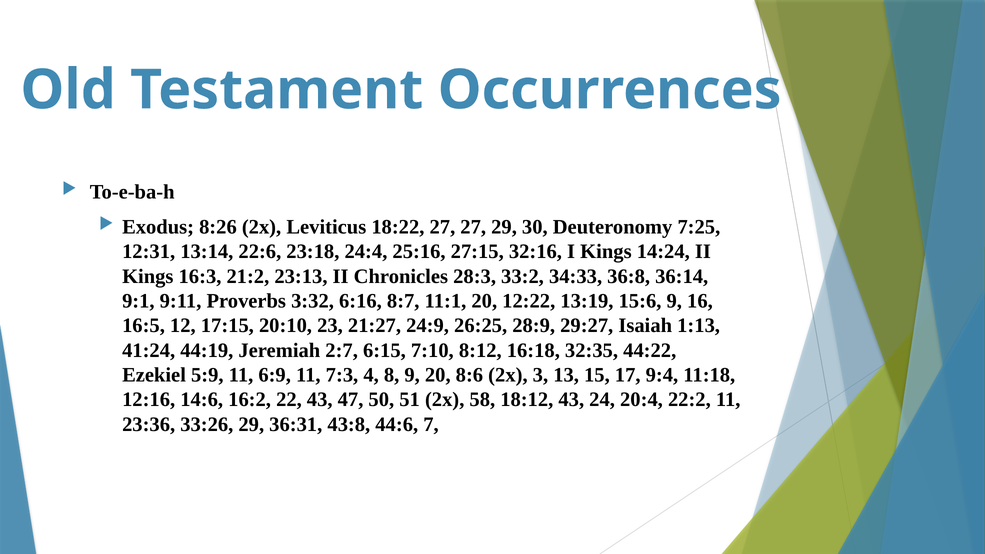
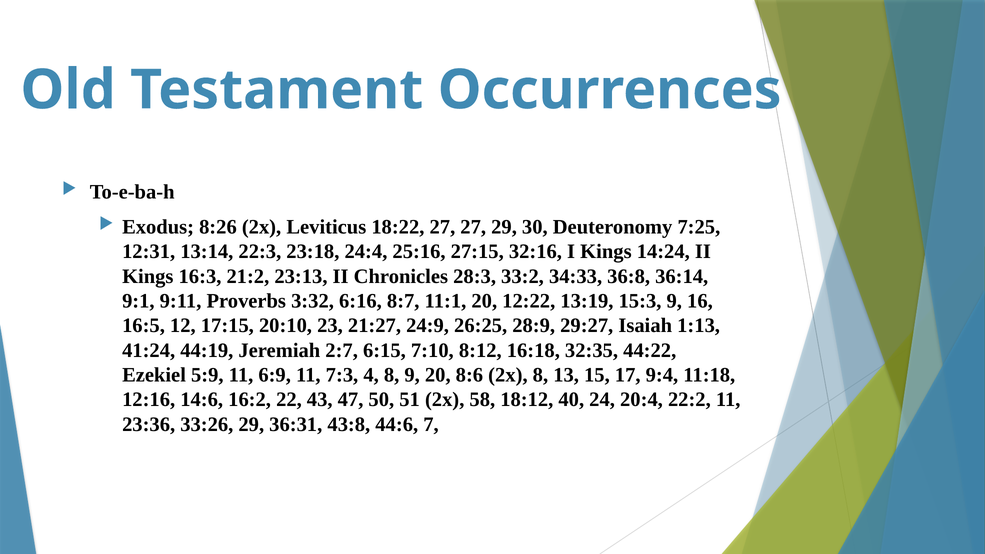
22:6: 22:6 -> 22:3 (260, 252)
15:6: 15:6 -> 15:3 (640, 301)
2x 3: 3 -> 8 (540, 375)
18:12 43: 43 -> 40 (571, 400)
